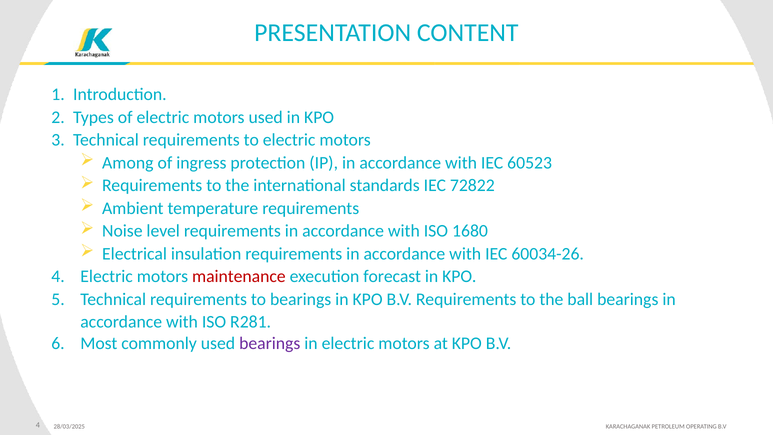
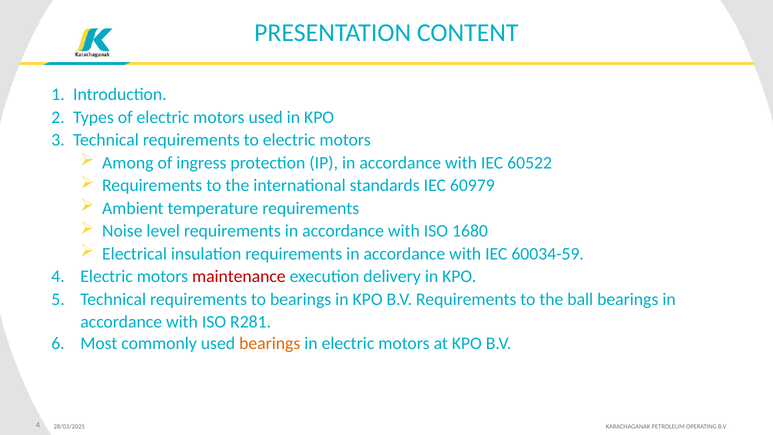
60523: 60523 -> 60522 (530, 163)
72822: 72822 -> 60979 (472, 186)
60034-26: 60034-26 -> 60034-59 (548, 254)
forecast: forecast -> delivery (392, 276)
bearings colour: purple -> orange (270, 343)
